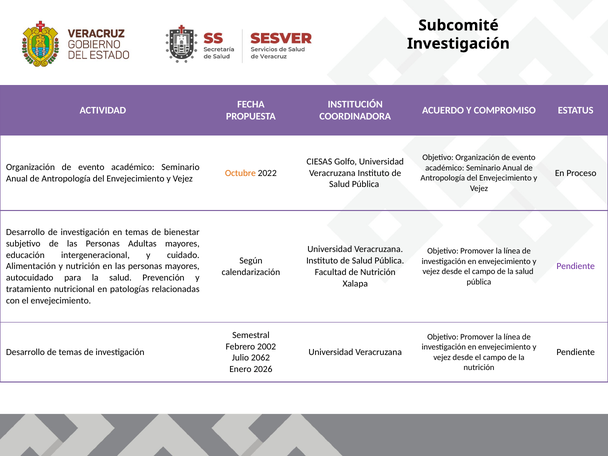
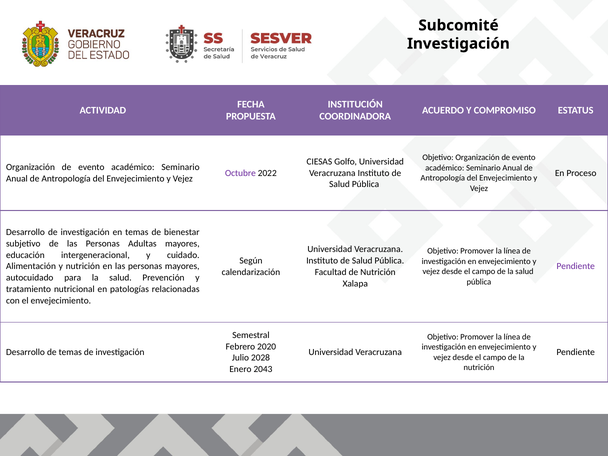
Octubre colour: orange -> purple (240, 173)
2002: 2002 -> 2020 (267, 346)
2062: 2062 -> 2028 (260, 358)
2026: 2026 -> 2043 (263, 369)
